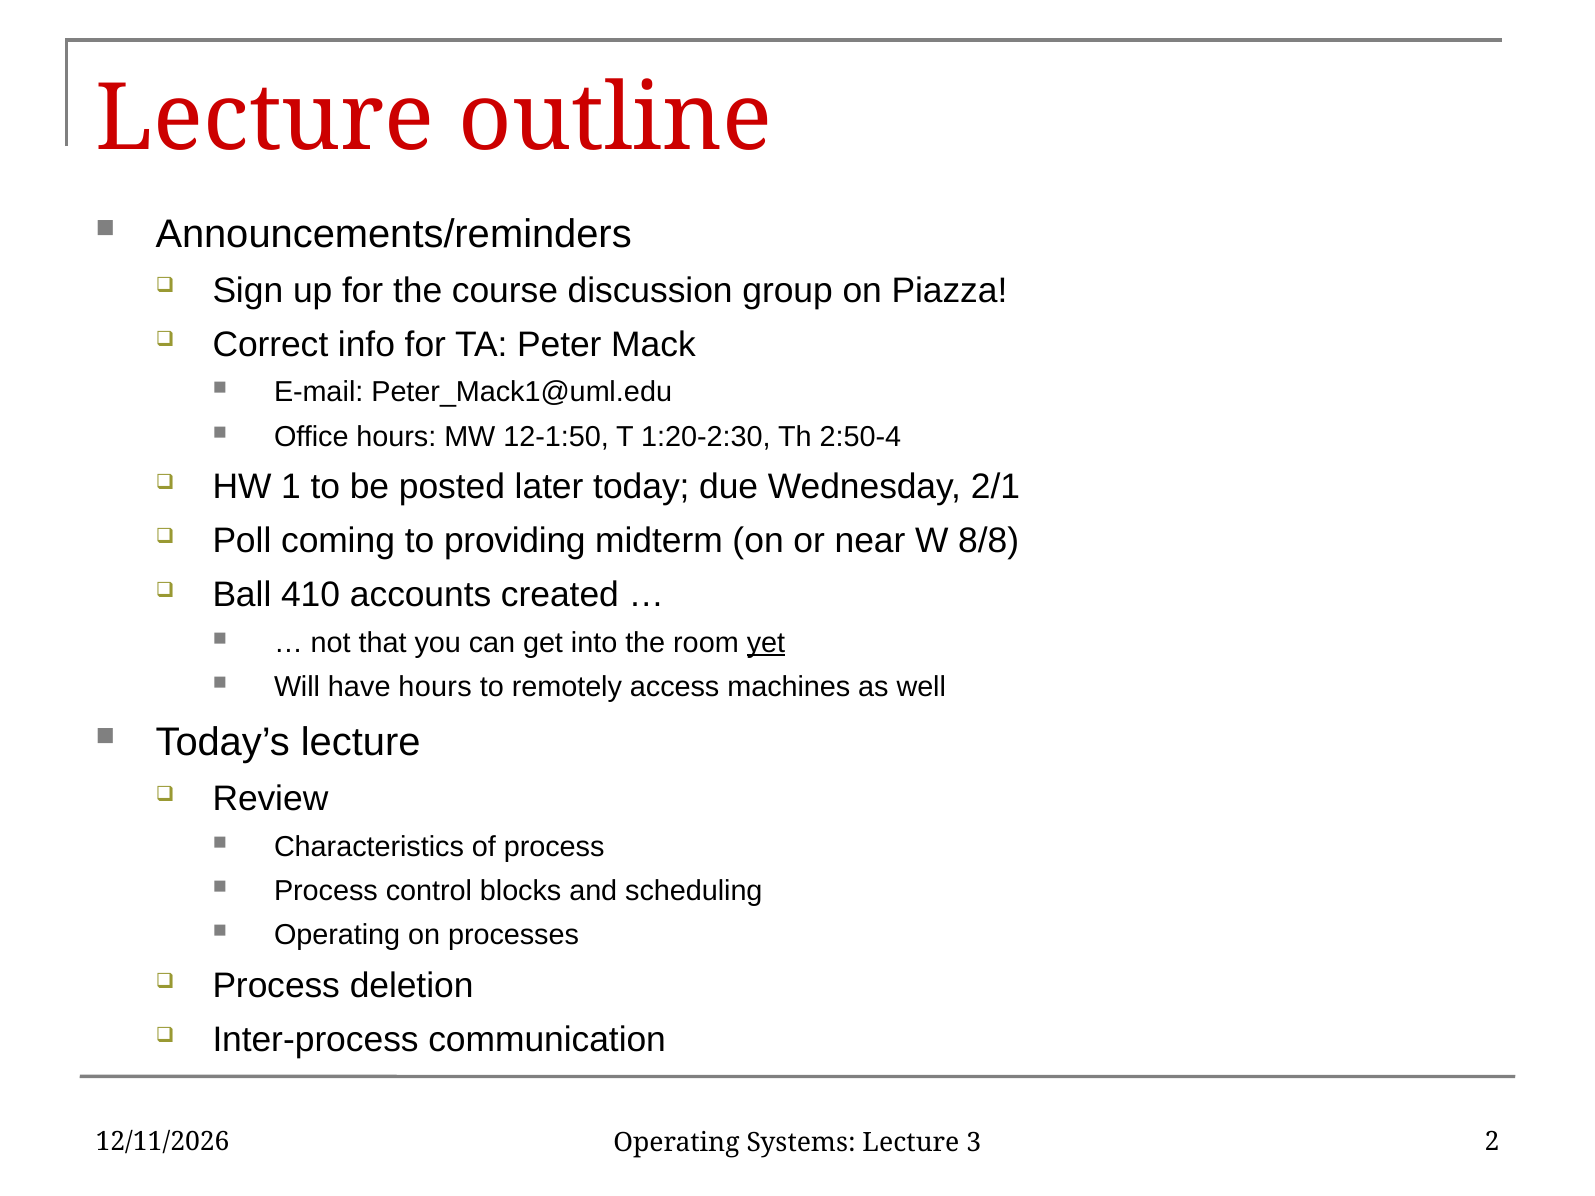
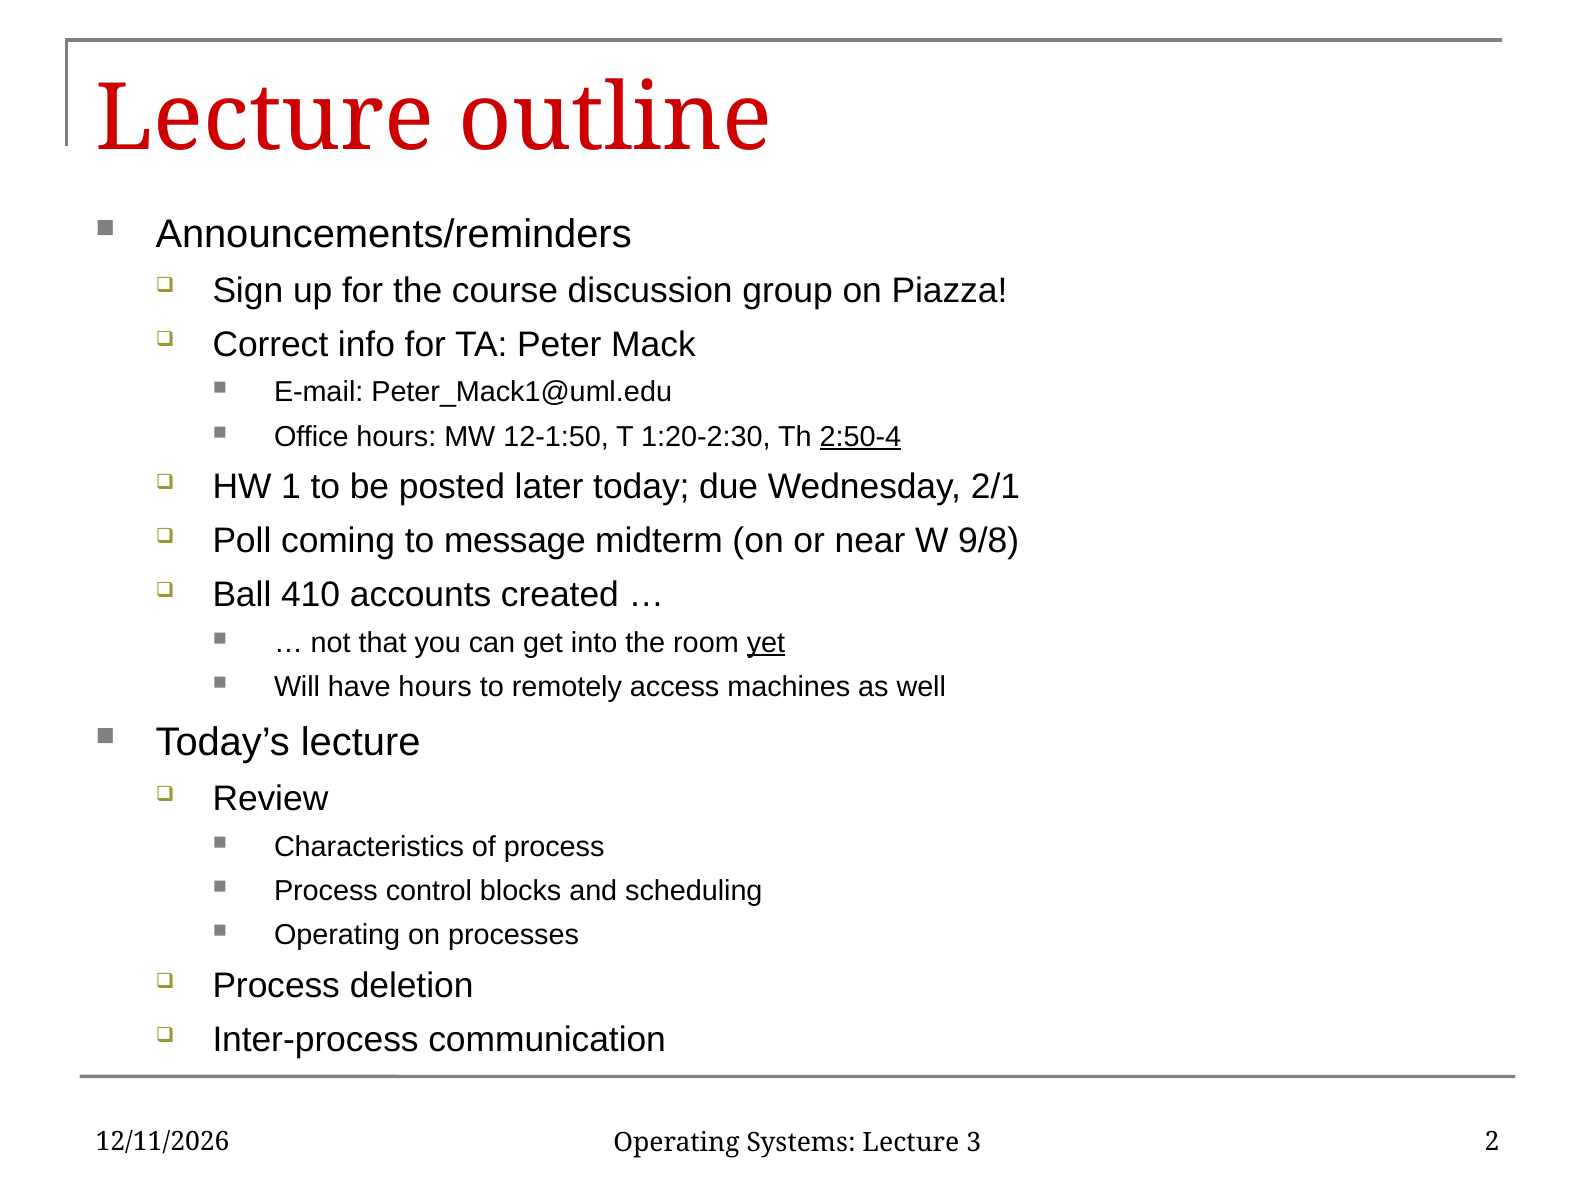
2:50-4 underline: none -> present (860, 437)
providing: providing -> message (515, 541)
8/8: 8/8 -> 9/8 (989, 541)
